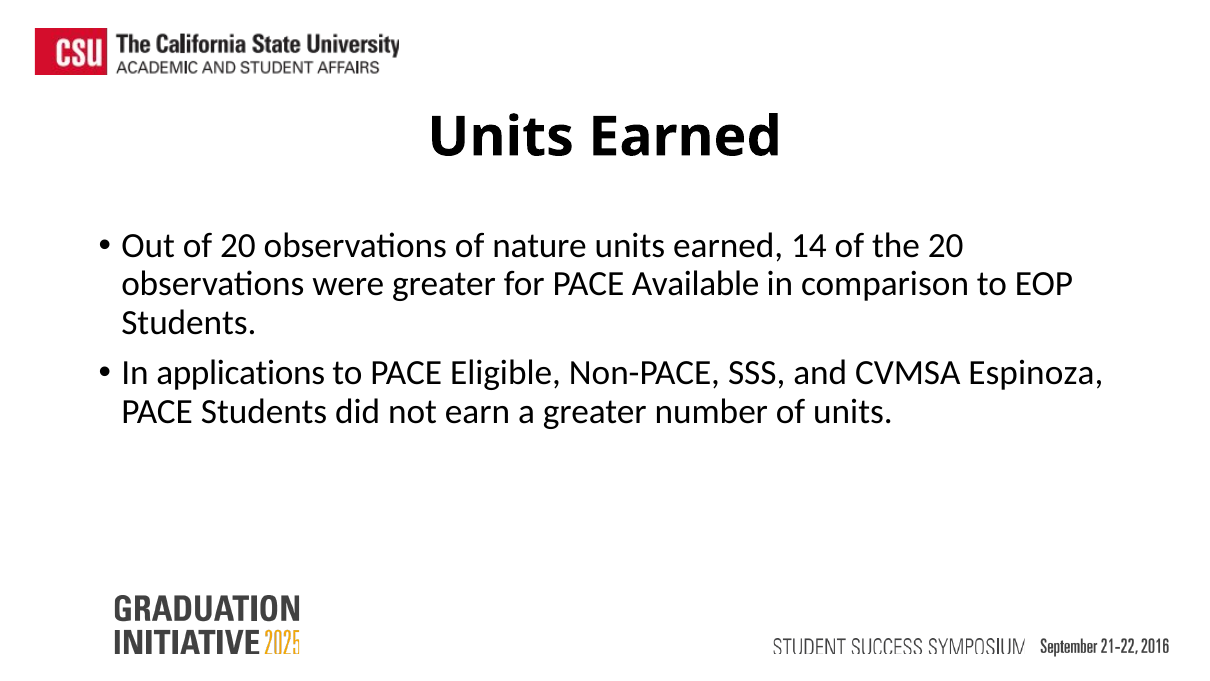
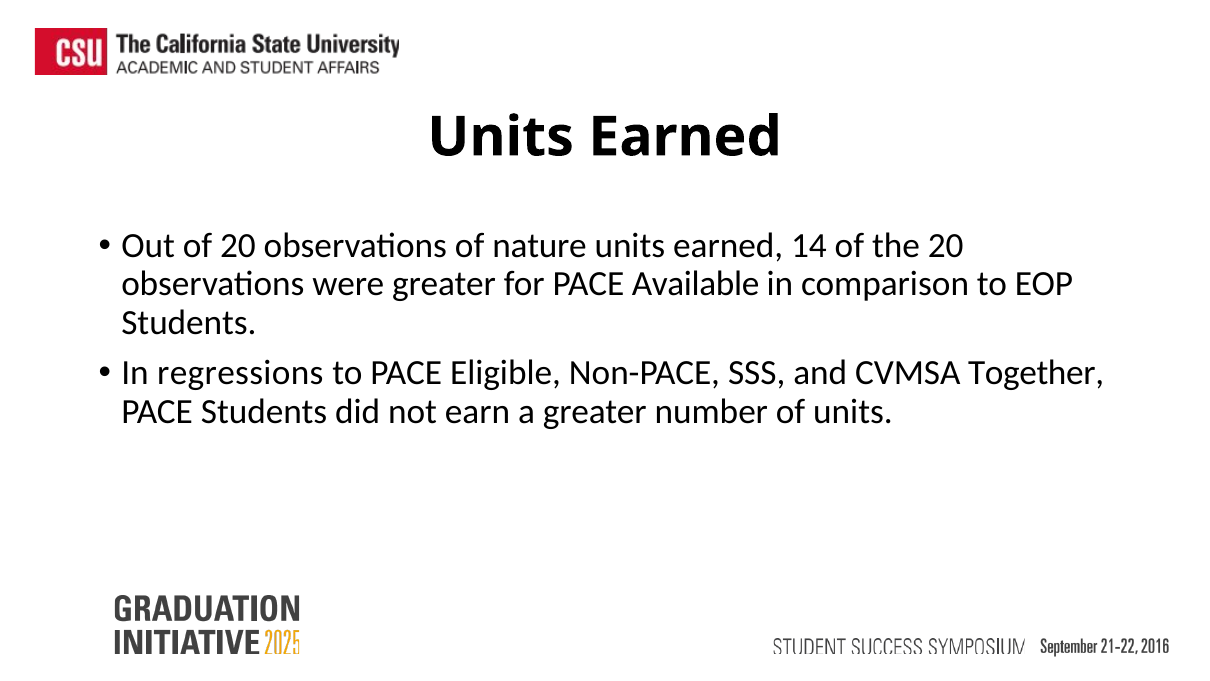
applications: applications -> regressions (240, 373)
Espinoza: Espinoza -> Together (1036, 373)
